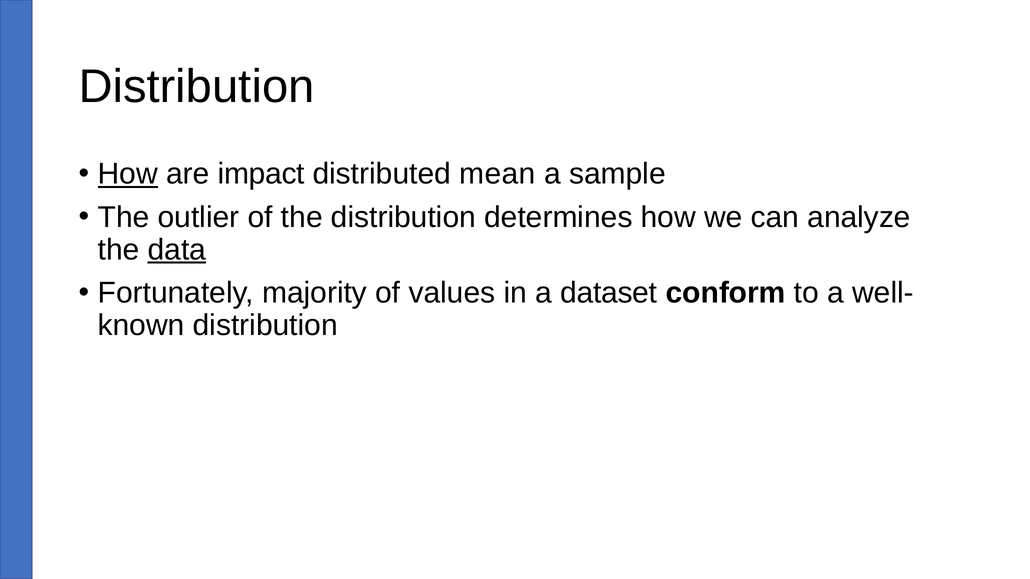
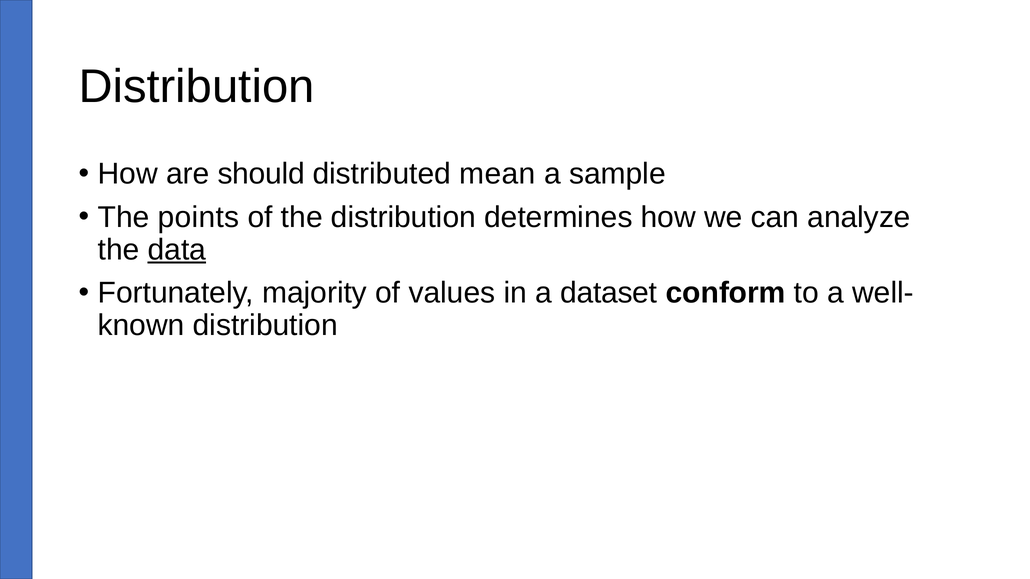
How underline: present -> none (128, 174)
impact: impact -> should (261, 174)
outlier: outlier -> points (199, 217)
